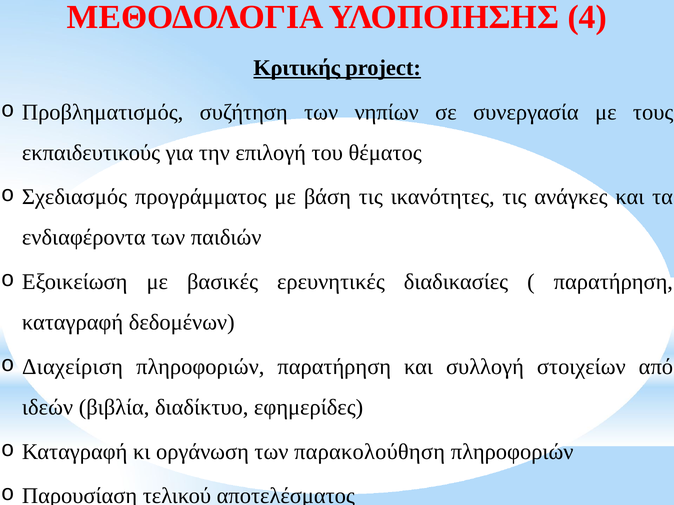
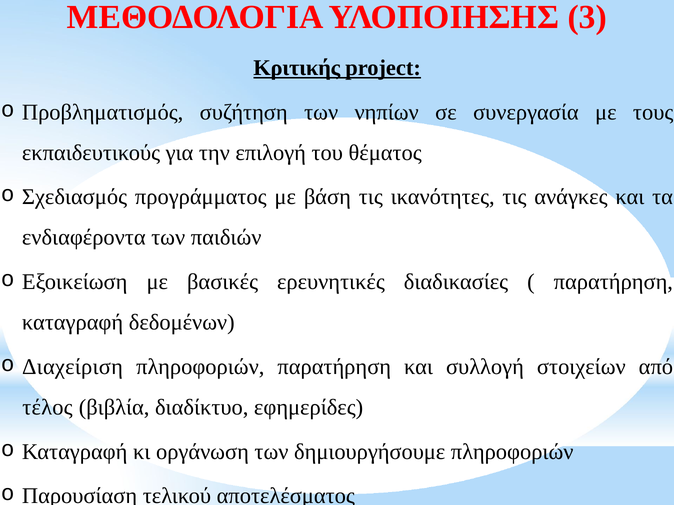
4: 4 -> 3 (587, 17)
ιδεών: ιδεών -> τέλος (47, 408)
παρακολούθηση: παρακολούθηση -> δημιουργήσουμε (370, 452)
